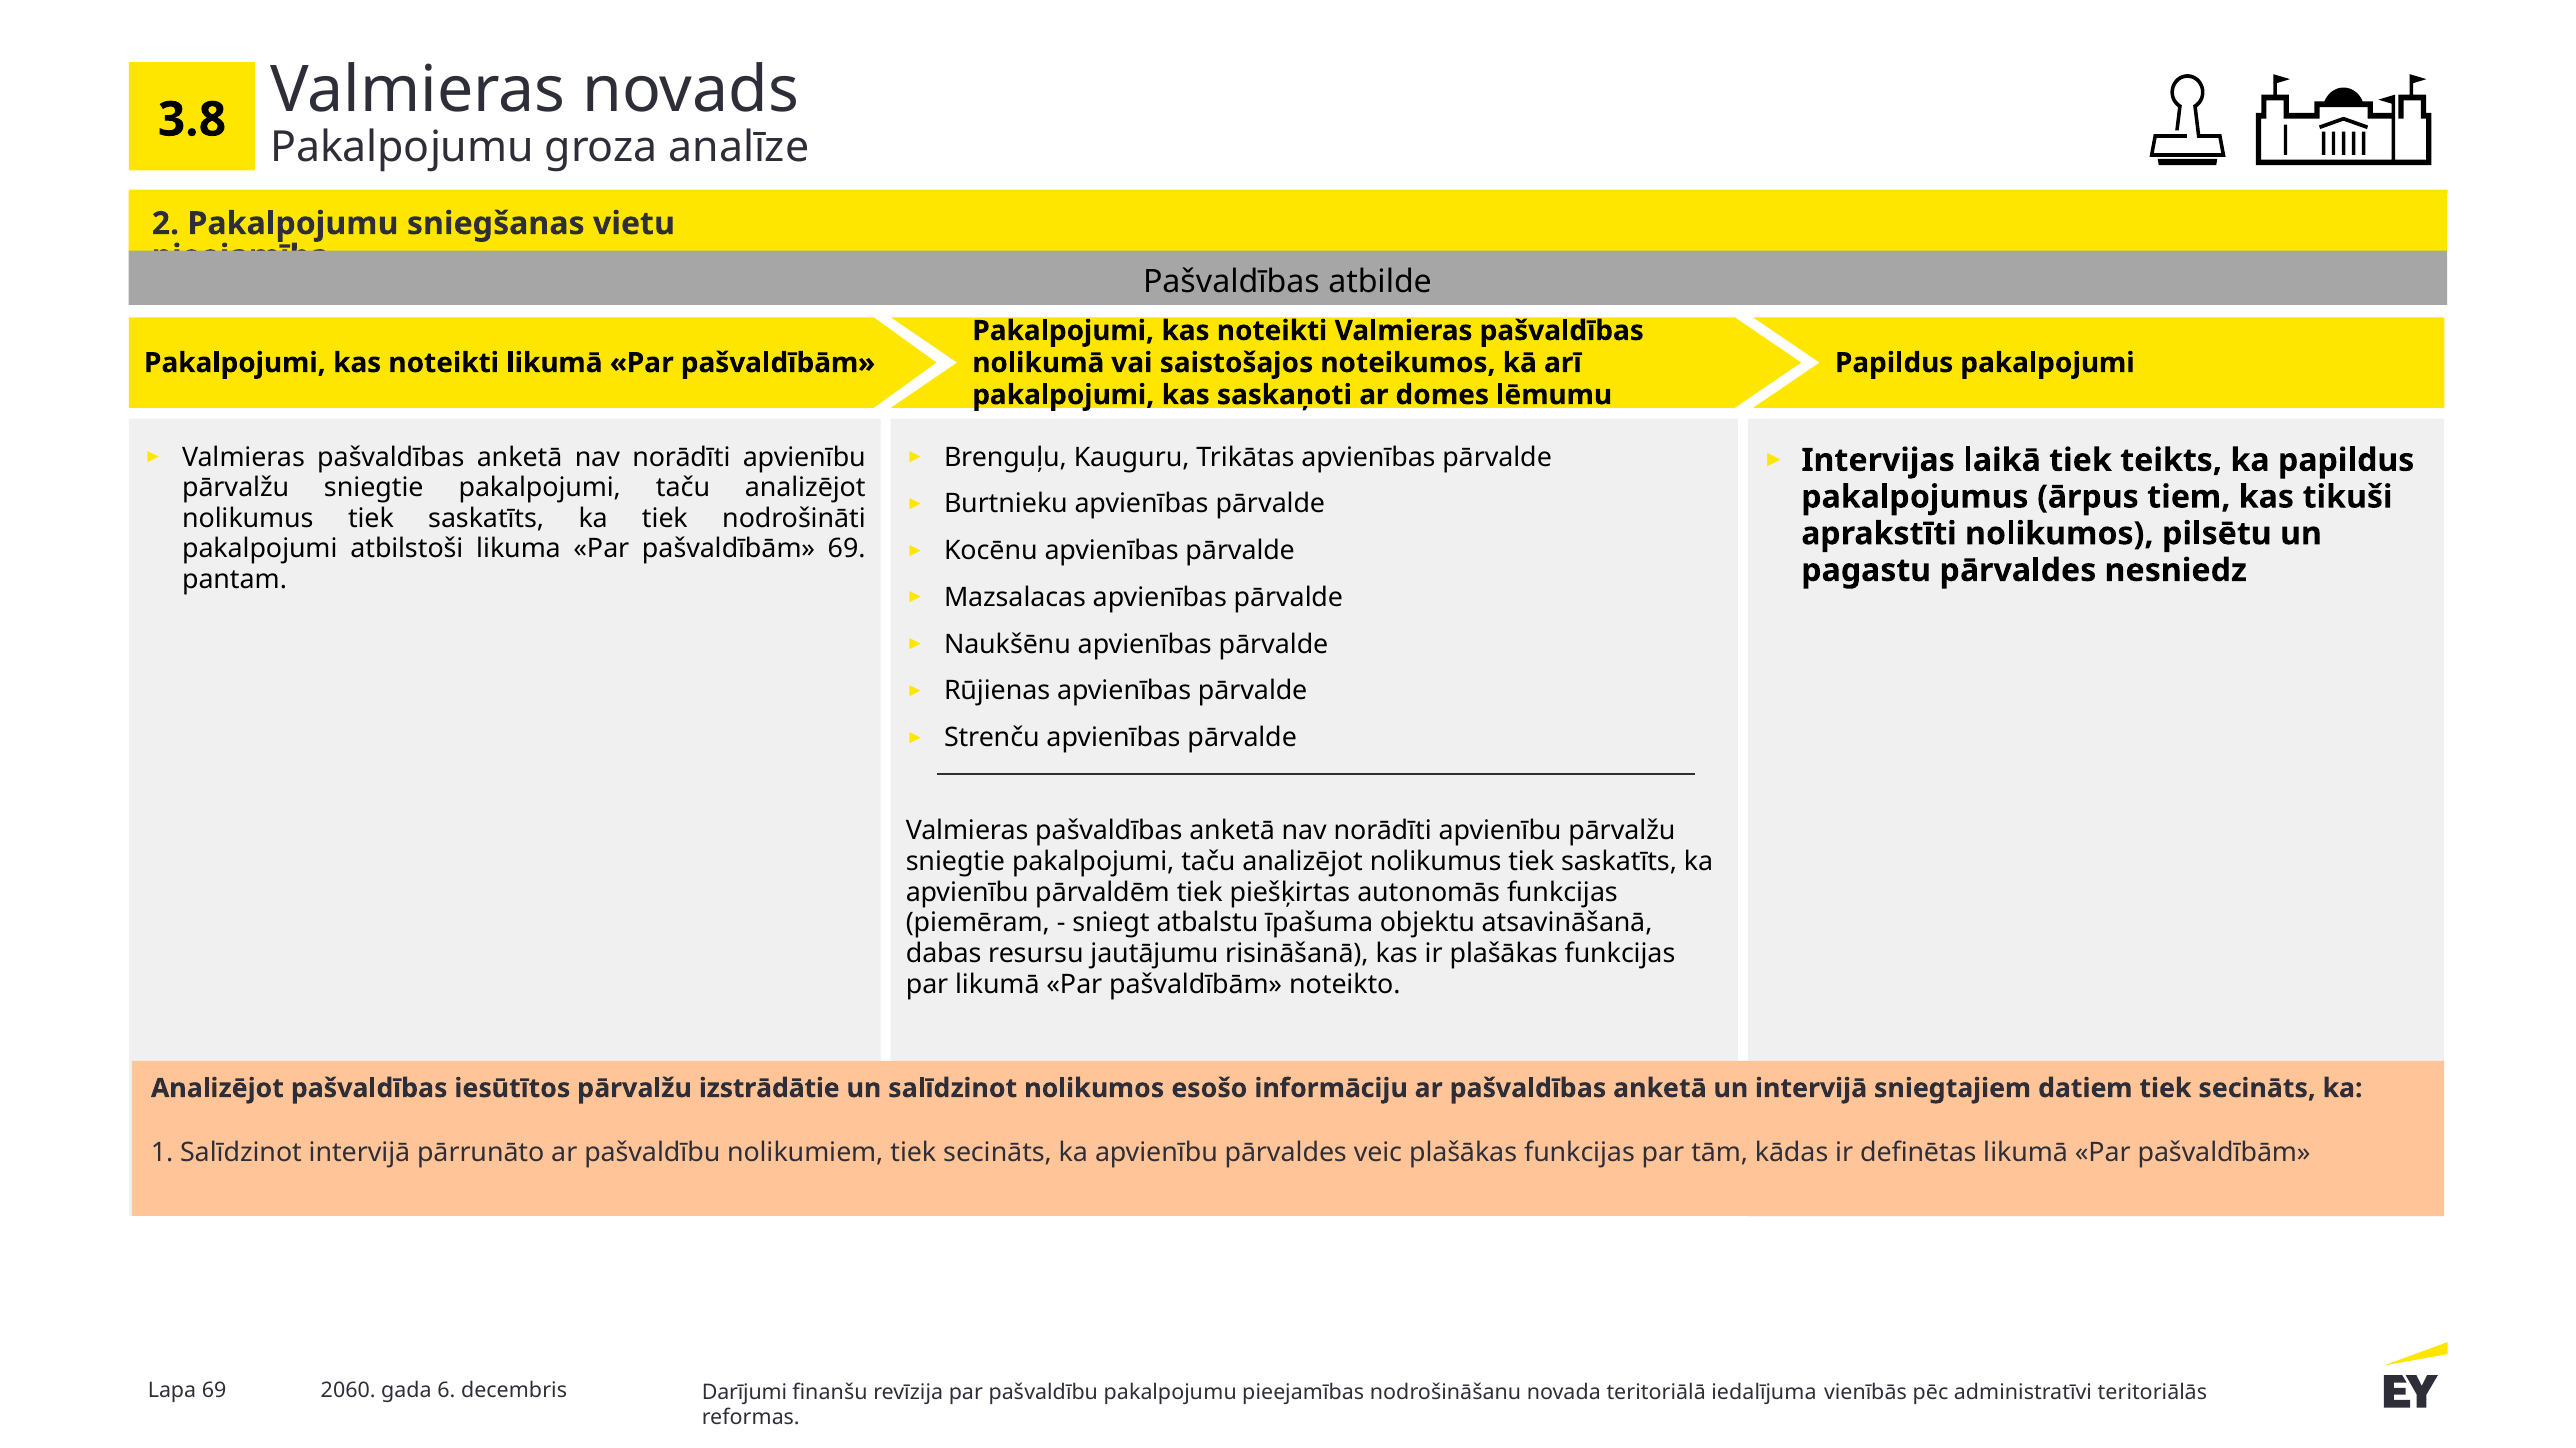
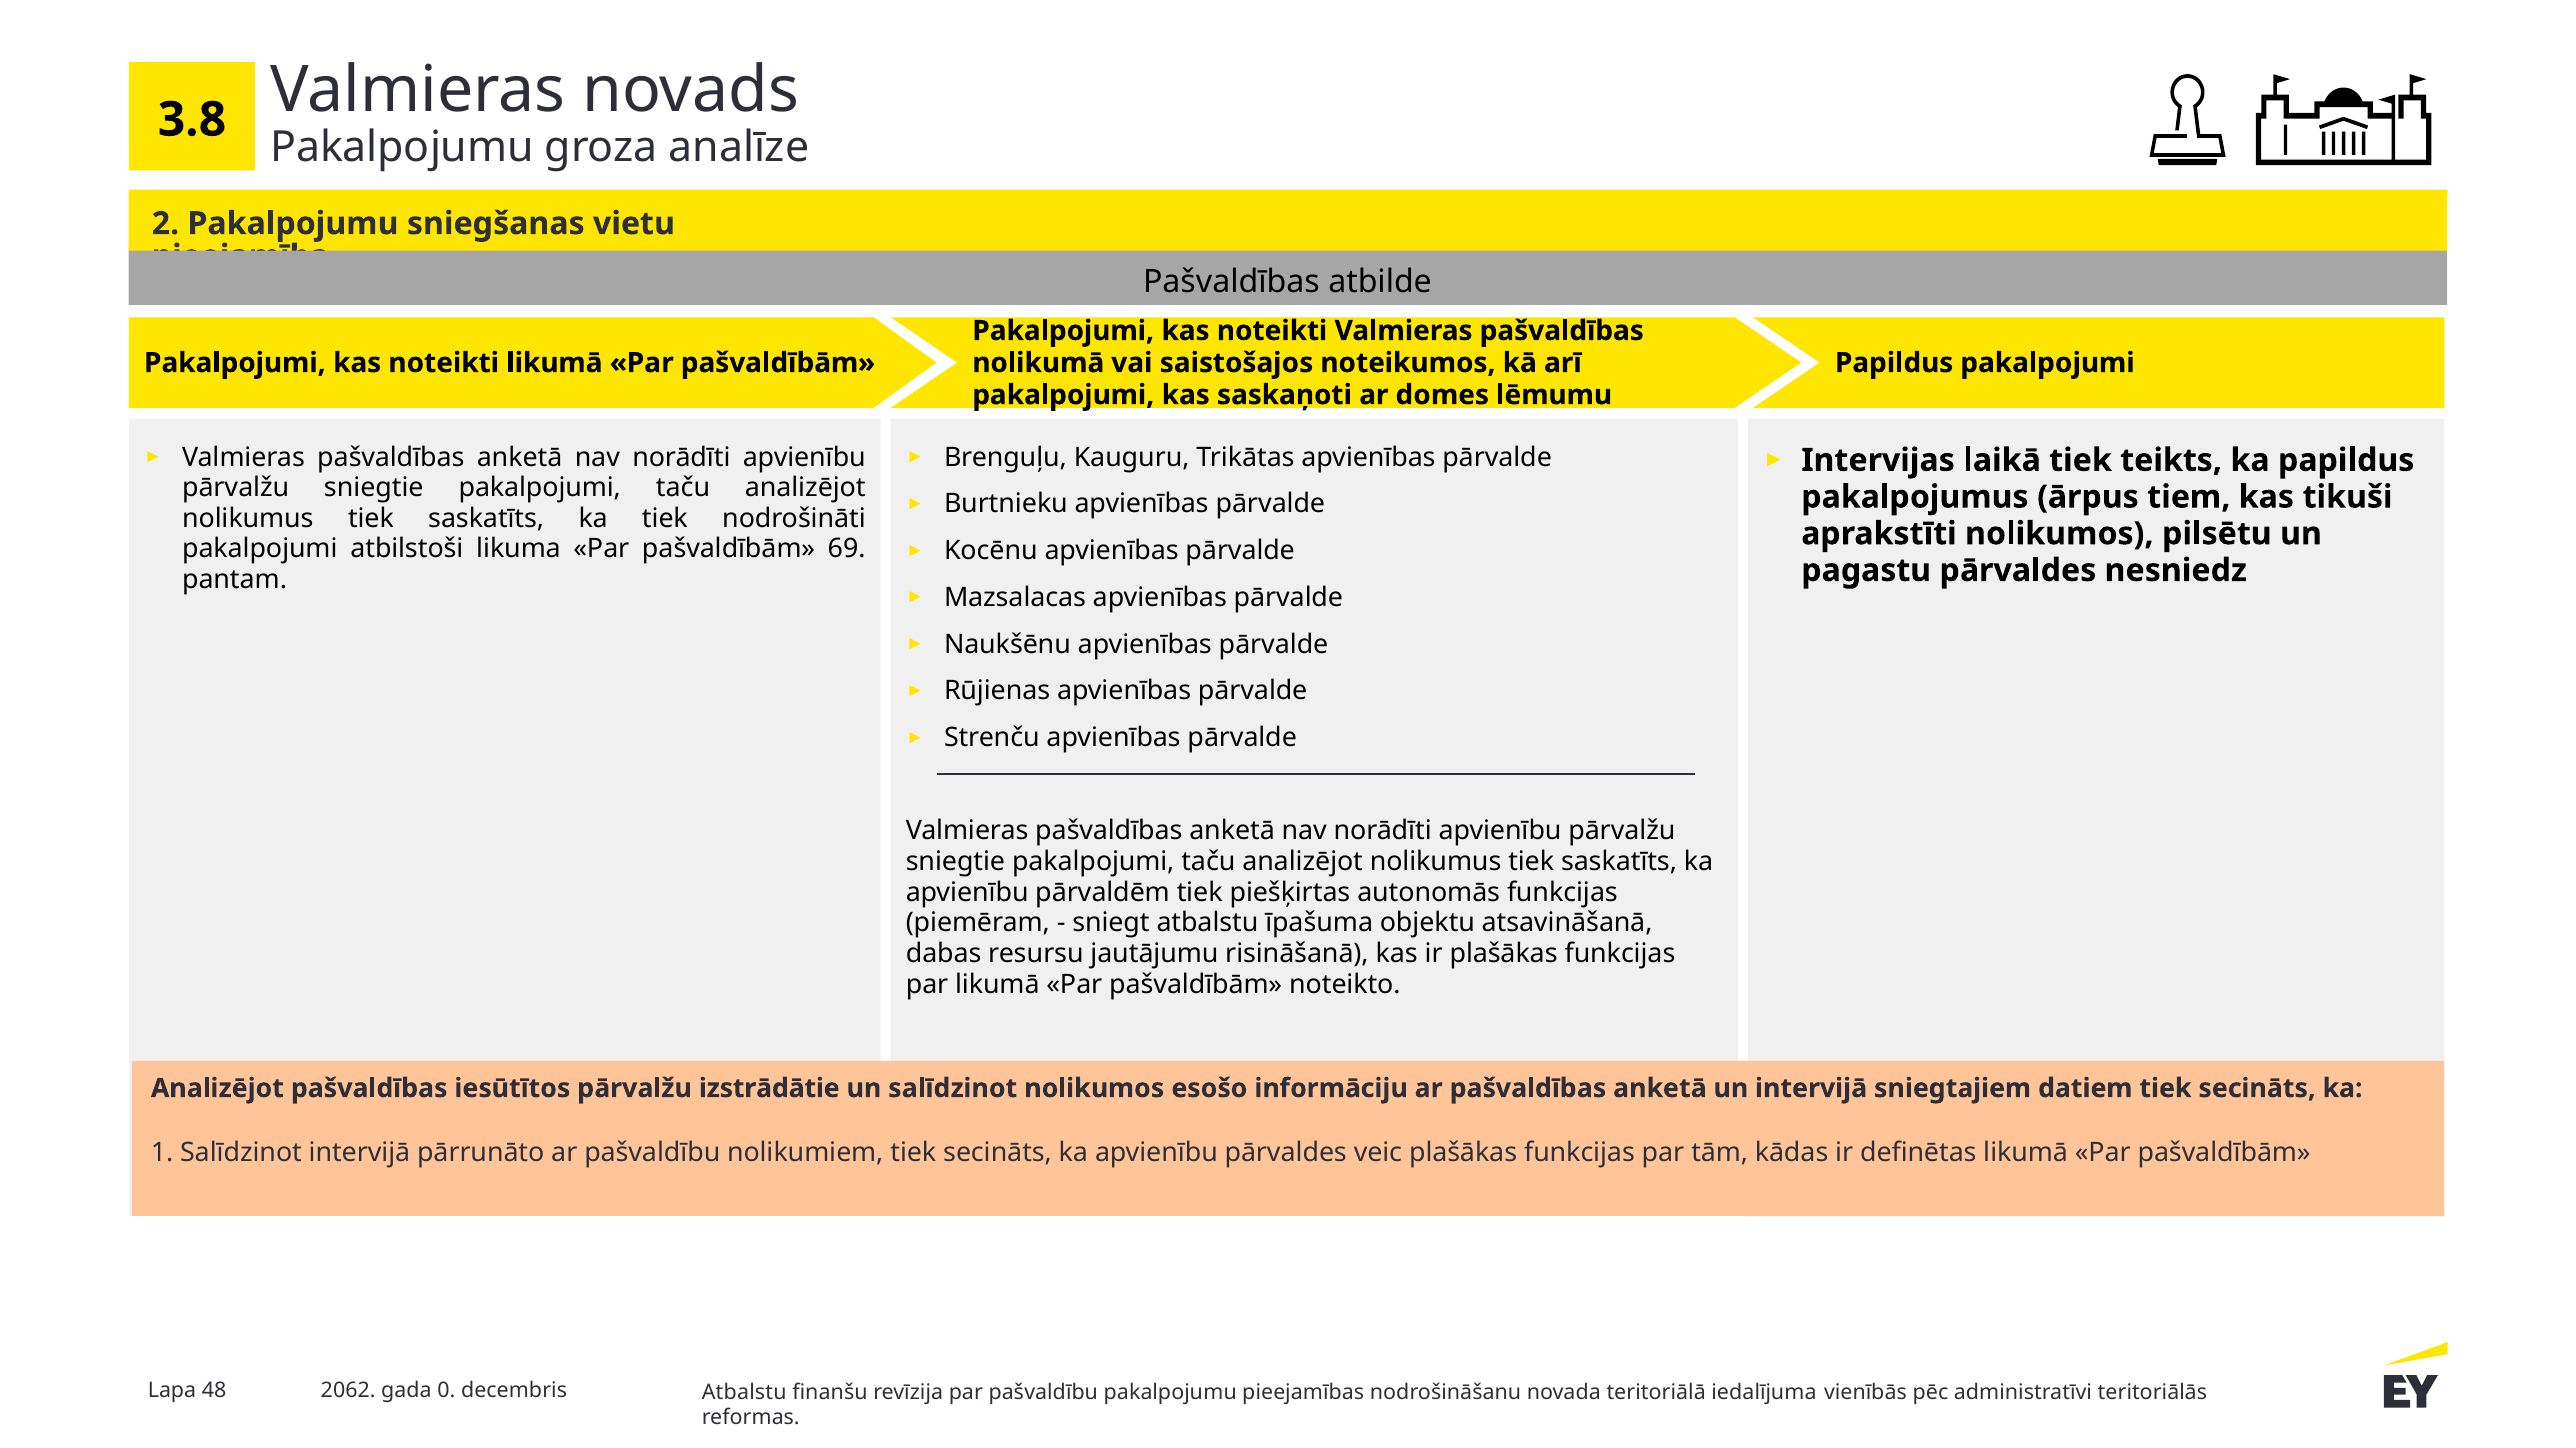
Lapa 69: 69 -> 48 (214, 1390)
2060: 2060 -> 2062 (348, 1390)
6: 6 -> 0 (446, 1390)
Darījumi: Darījumi -> Atbalstu (744, 1392)
